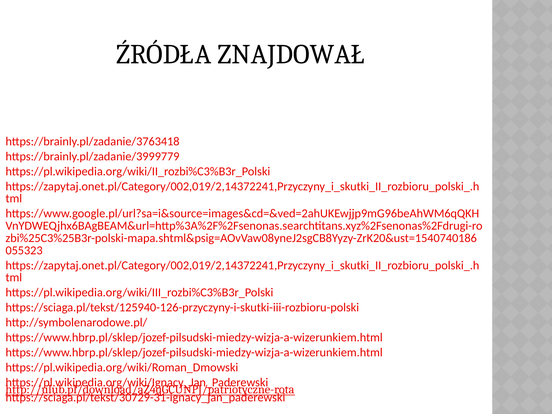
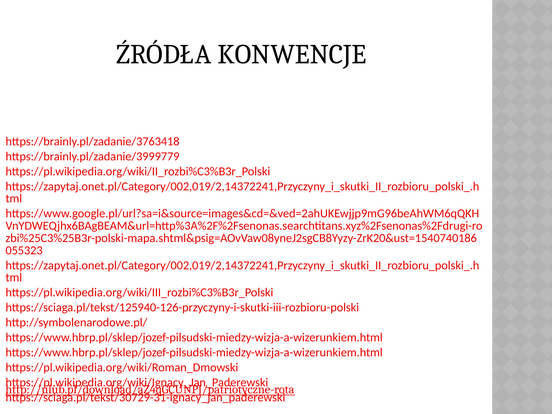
ZNAJDOWAŁ: ZNAJDOWAŁ -> KONWENCJE (292, 54)
